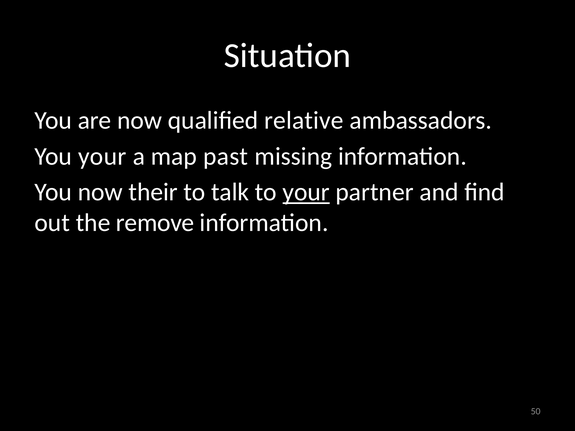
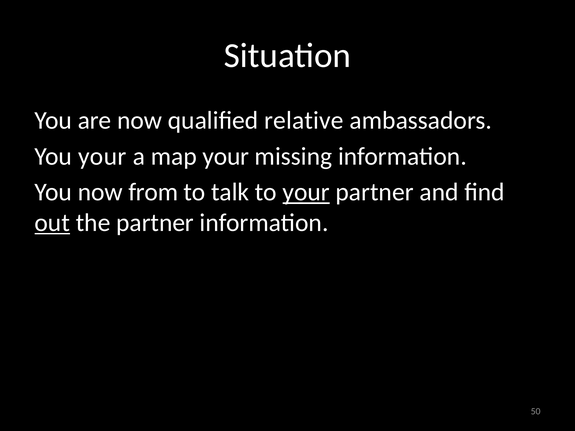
map past: past -> your (226, 156)
their: their -> from (153, 192)
out underline: none -> present (52, 223)
the remove: remove -> partner (155, 223)
